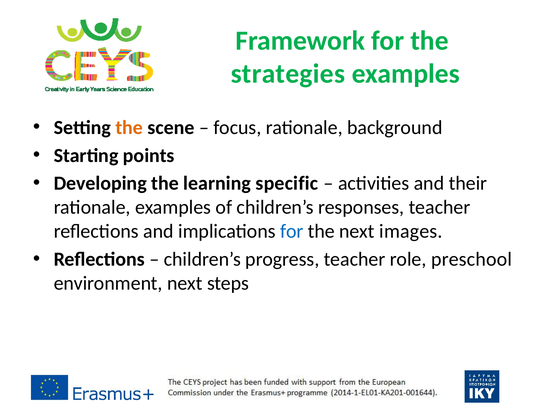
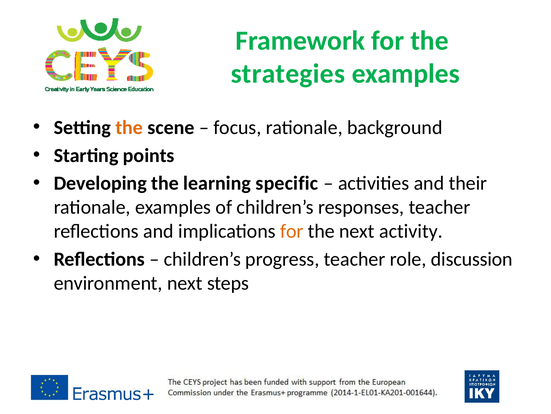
for colour: blue -> orange (292, 231)
images: images -> activity (411, 231)
preschool: preschool -> discussion (472, 259)
